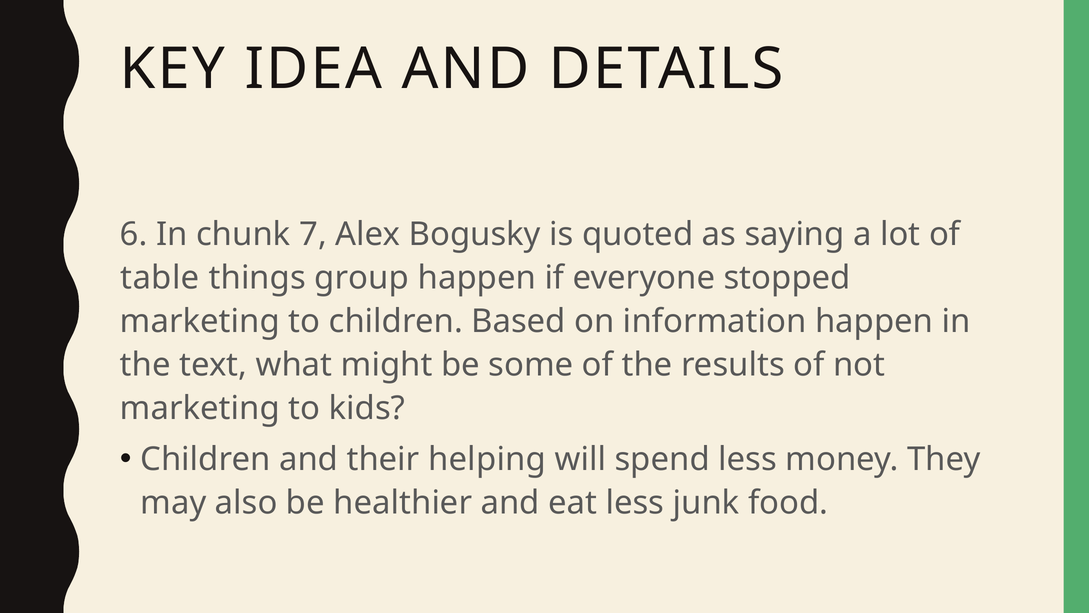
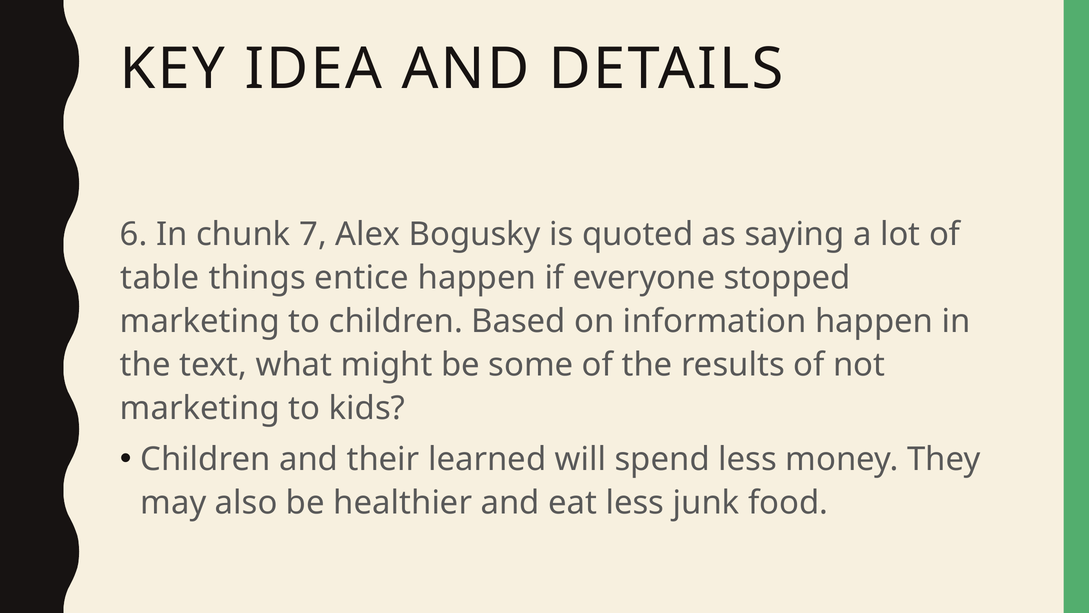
group: group -> entice (362, 278)
helping: helping -> learned (487, 459)
